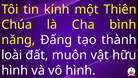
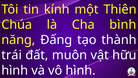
loài: loài -> trái (12, 55)
